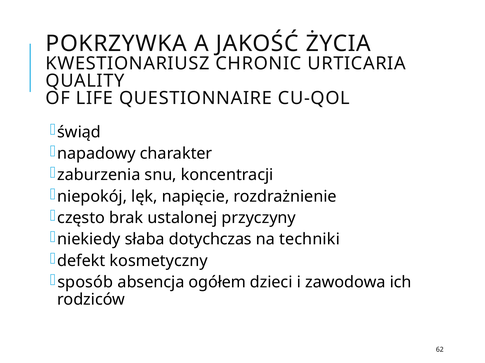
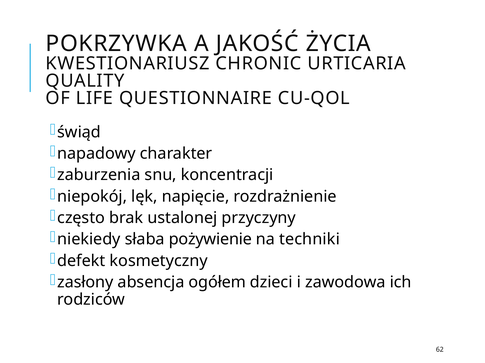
dotychczas: dotychczas -> pożywienie (210, 240)
sposób: sposób -> zasłony (85, 283)
